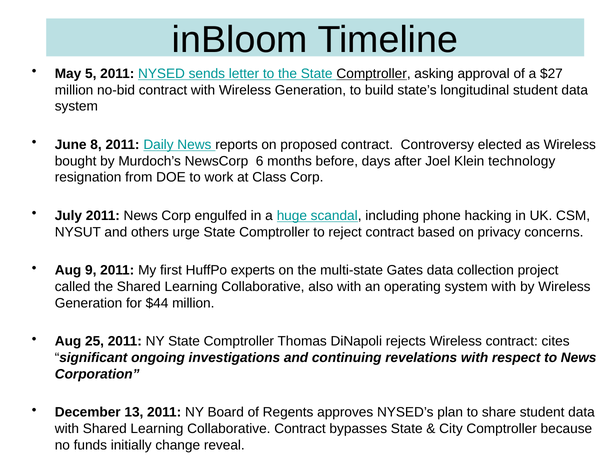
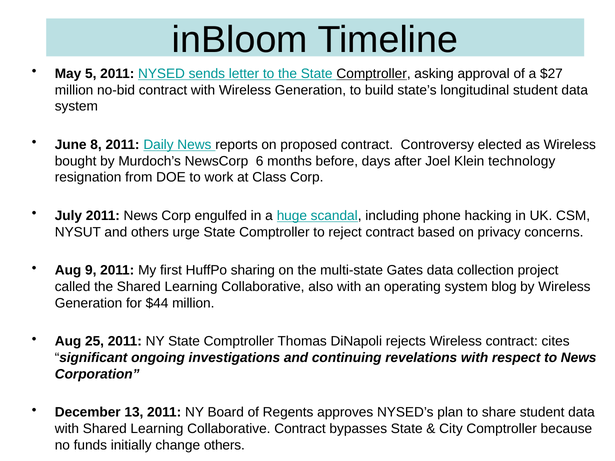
experts: experts -> sharing (253, 270)
system with: with -> blog (504, 287)
change reveal: reveal -> others (224, 445)
